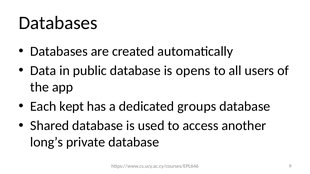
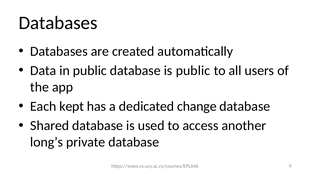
is opens: opens -> public (193, 71)
groups: groups -> change (197, 107)
